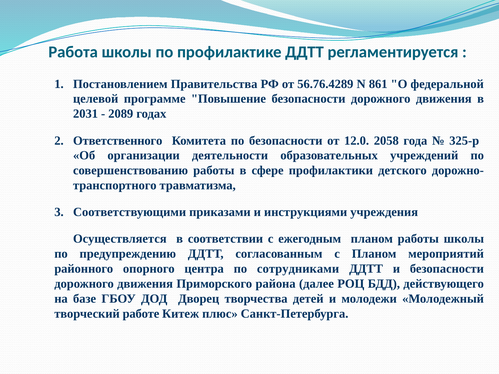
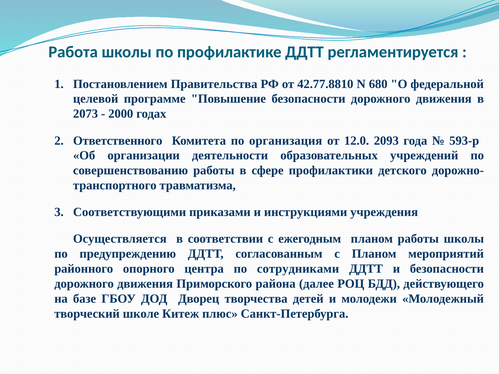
56.76.4289: 56.76.4289 -> 42.77.8810 (325, 84)
861: 861 -> 680 (378, 84)
2031: 2031 -> 2073 (86, 114)
2089: 2089 -> 2000 (121, 114)
по безопасности: безопасности -> организация (286, 141)
2058: 2058 -> 2093 (386, 141)
325-р: 325-р -> 593-р (464, 141)
работе: работе -> школе (141, 314)
